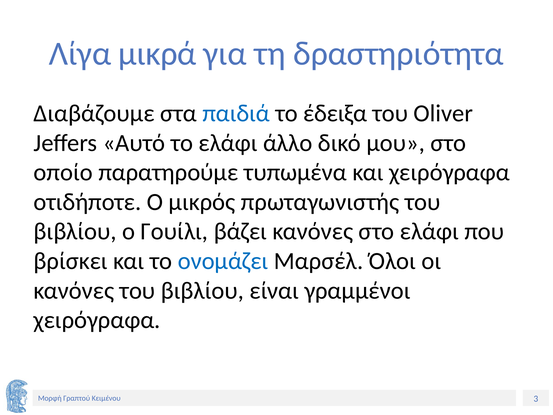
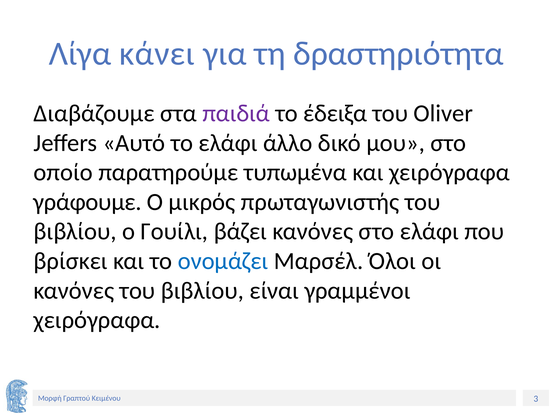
μικρά: μικρά -> κάνει (157, 54)
παιδιά colour: blue -> purple (236, 113)
οτιδήποτε: οτιδήποτε -> γράφουμε (87, 202)
